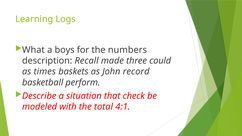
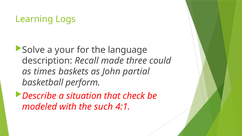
What: What -> Solve (33, 50)
boys: boys -> your (65, 50)
numbers: numbers -> language (128, 50)
record: record -> partial (136, 72)
total: total -> such (103, 107)
